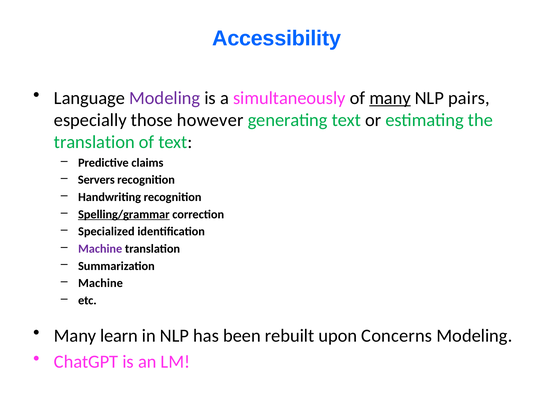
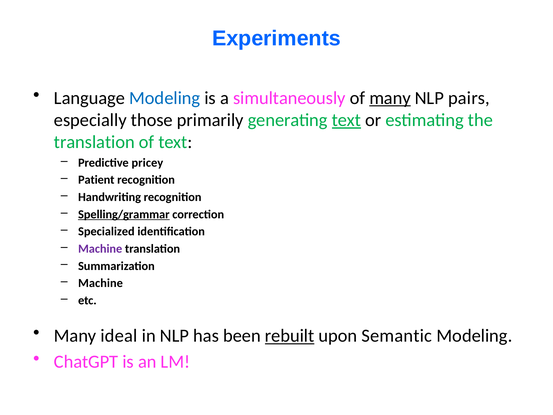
Accessibility: Accessibility -> Experiments (276, 39)
Modeling colour: purple -> blue (165, 98)
however: however -> primarily (210, 120)
text underline: none -> present (346, 120)
claims: claims -> pricey (147, 163)
Servers: Servers -> Patient (96, 180)
learn: learn -> ideal (119, 336)
rebuilt underline: none -> present (290, 336)
Concerns: Concerns -> Semantic (397, 336)
